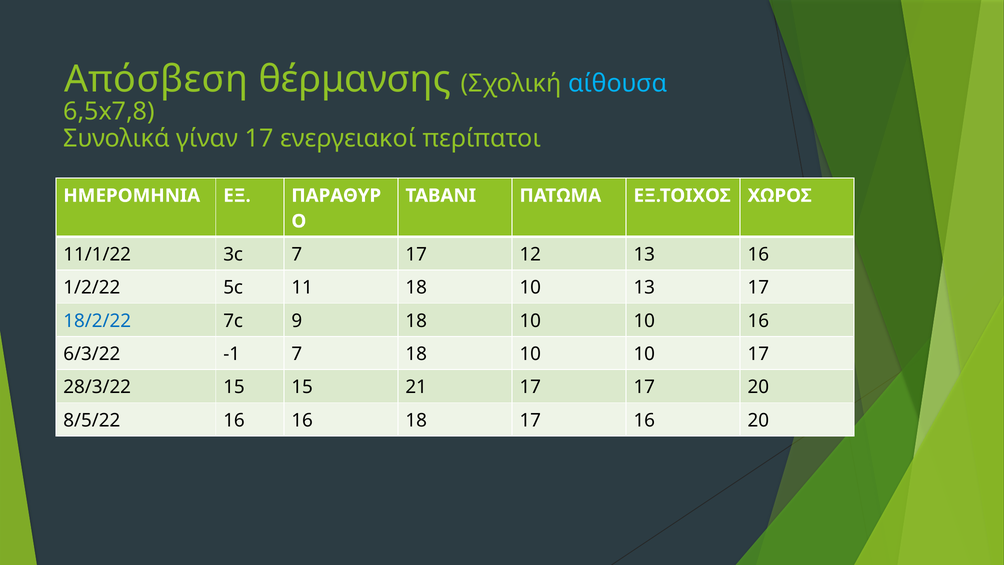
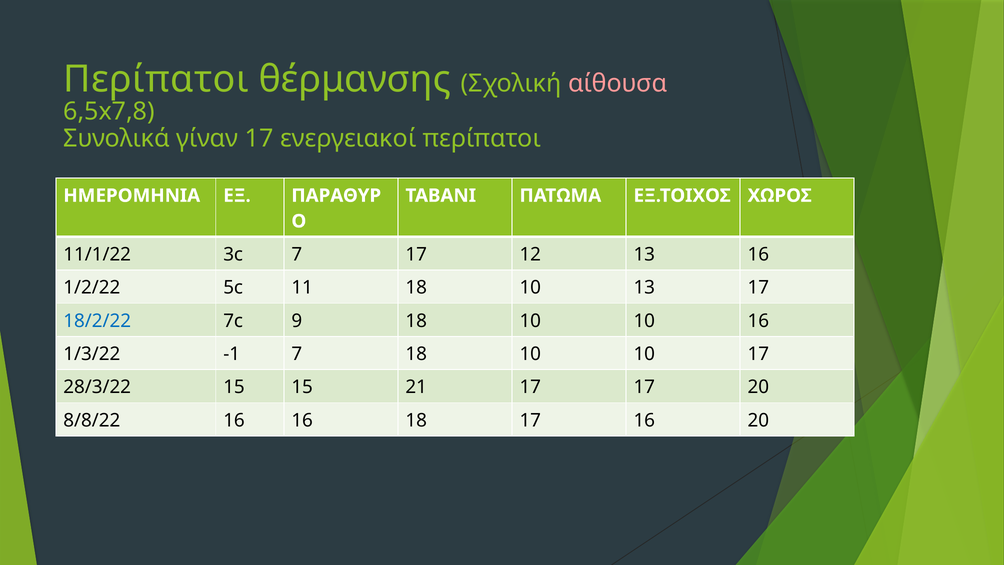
Απόσβεση: Απόσβεση -> Περίπατοι (156, 79)
αίθουσα colour: light blue -> pink (618, 83)
6/3/22: 6/3/22 -> 1/3/22 (92, 354)
8/5/22: 8/5/22 -> 8/8/22 (92, 420)
